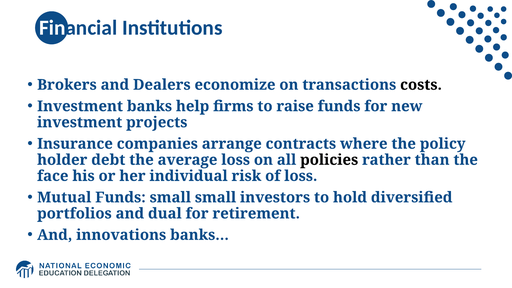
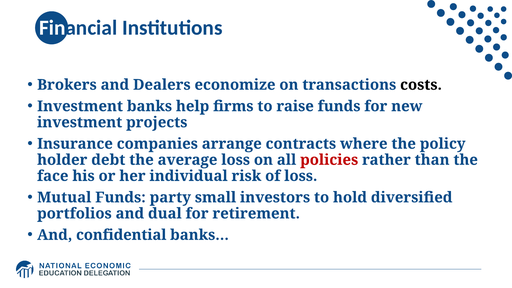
policies colour: black -> red (329, 160)
Funds small: small -> party (170, 197)
innovations: innovations -> confidential (121, 235)
